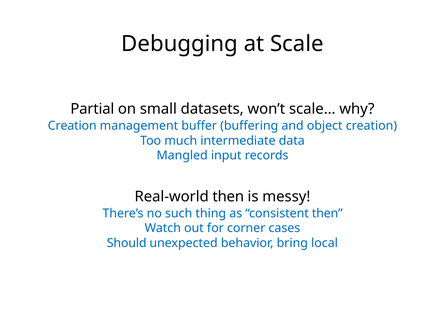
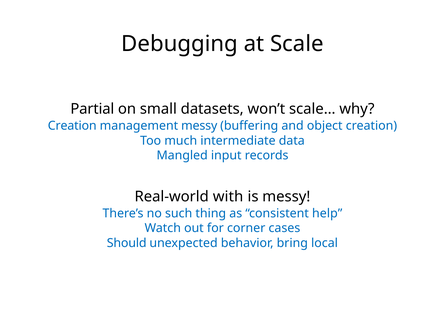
management buffer: buffer -> messy (199, 126)
Real-world then: then -> with (228, 196)
consistent then: then -> help (327, 213)
